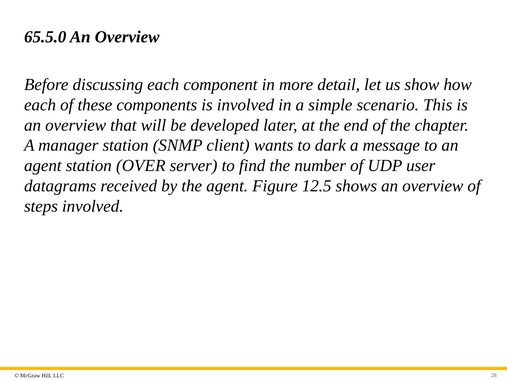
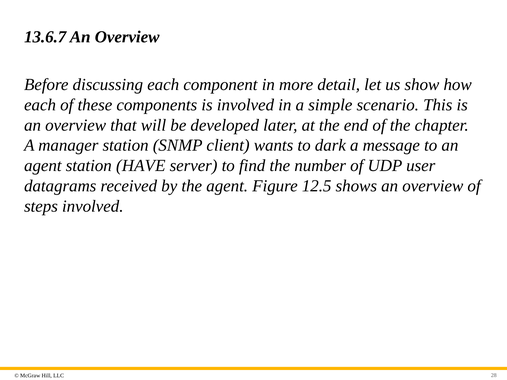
65.5.0: 65.5.0 -> 13.6.7 (45, 37)
OVER: OVER -> HAVE (141, 166)
